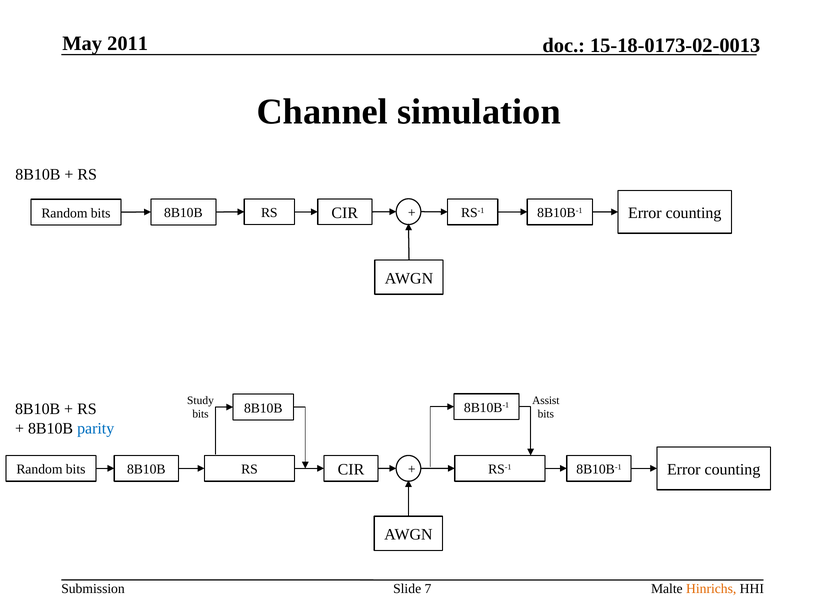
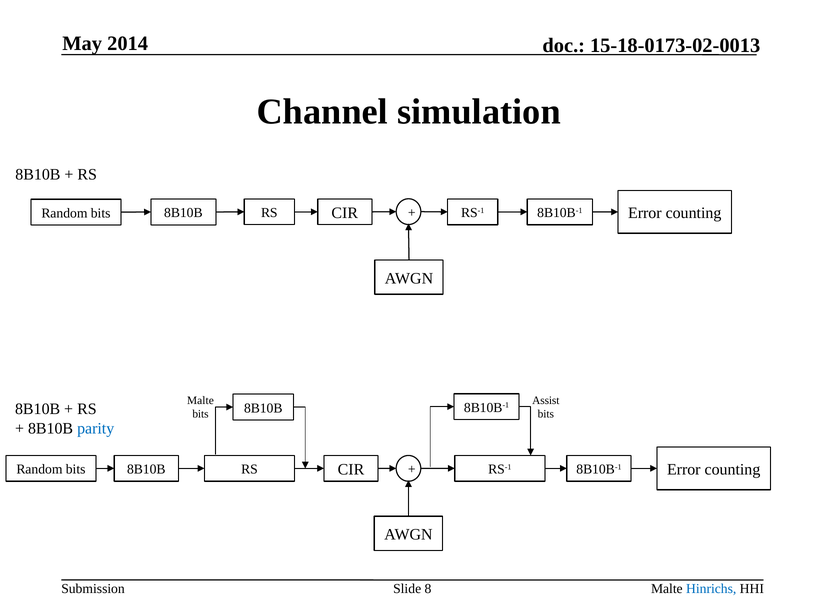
2011: 2011 -> 2014 (128, 43)
Study: Study -> Malte (200, 400)
7: 7 -> 8 (428, 588)
Hinrichs colour: orange -> blue (711, 588)
